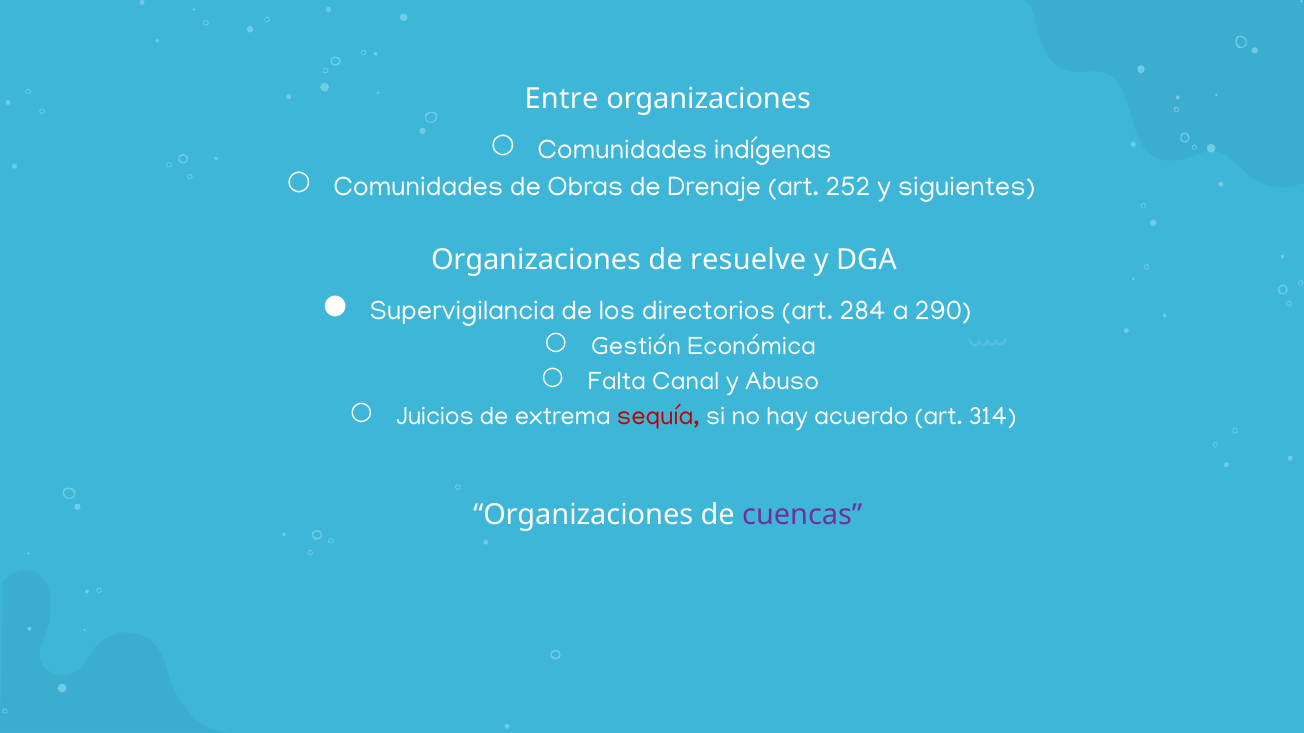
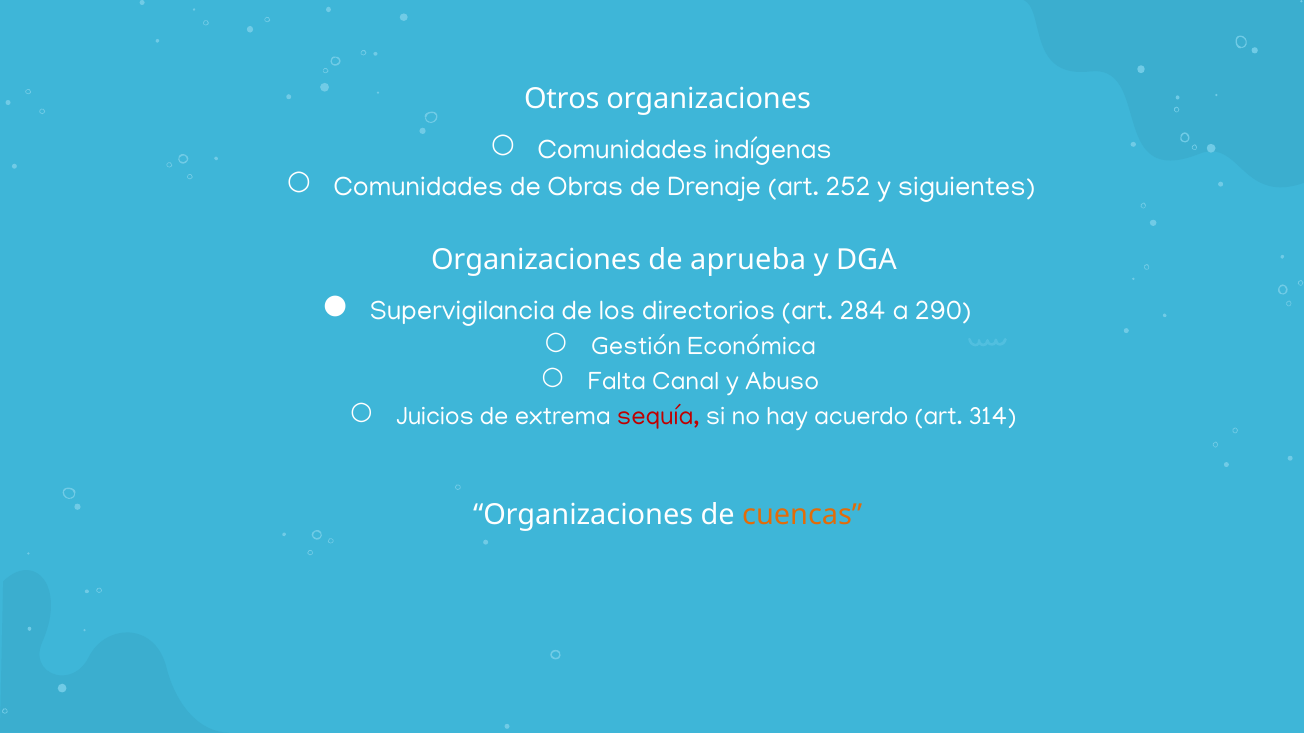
Entre: Entre -> Otros (562, 99)
resuelve: resuelve -> aprueba (748, 260)
cuencas colour: purple -> orange (802, 515)
